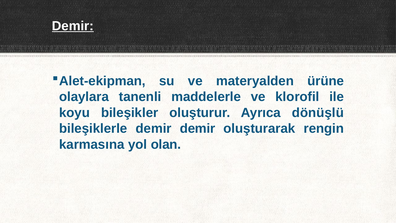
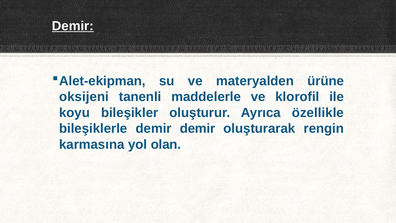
olaylara: olaylara -> oksijeni (84, 97)
dönüşlü: dönüşlü -> özellikle (318, 113)
